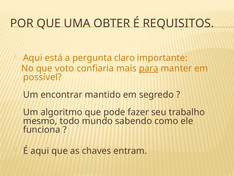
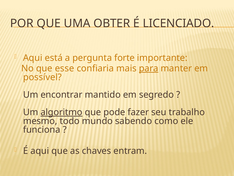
REQUISITOS: REQUISITOS -> LICENCIADO (178, 23)
claro: claro -> forte (125, 58)
voto: voto -> esse (65, 68)
algoritmo underline: none -> present (61, 112)
